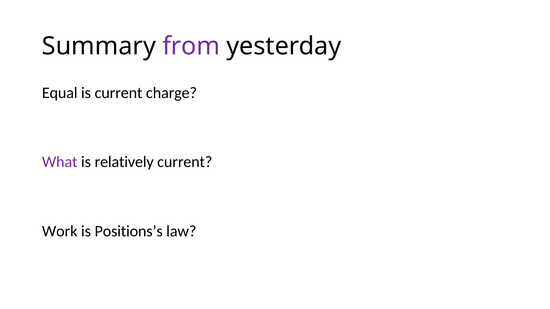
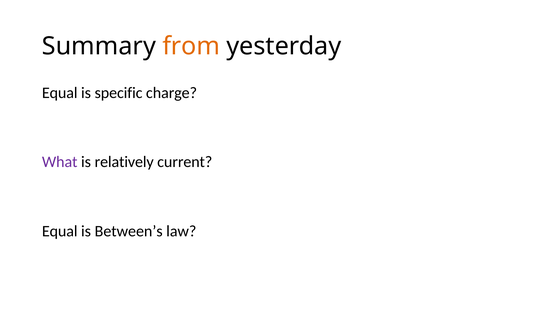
from colour: purple -> orange (191, 46)
is current: current -> specific (119, 93)
Work: Work -> Equal (60, 231)
Positions’s: Positions’s -> Between’s (129, 231)
